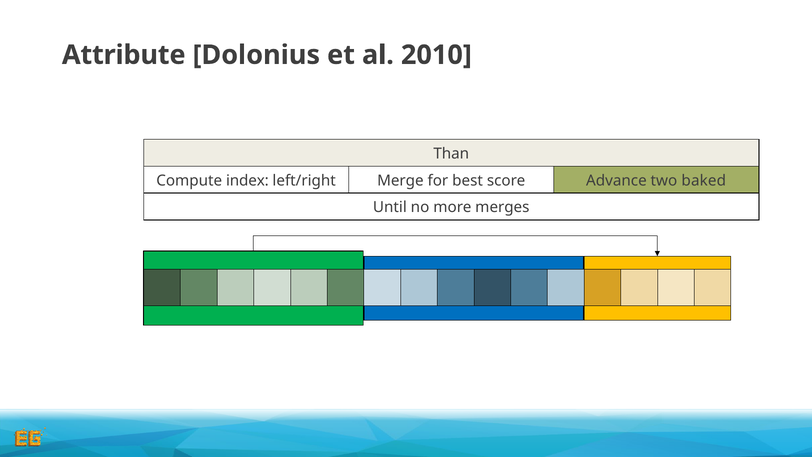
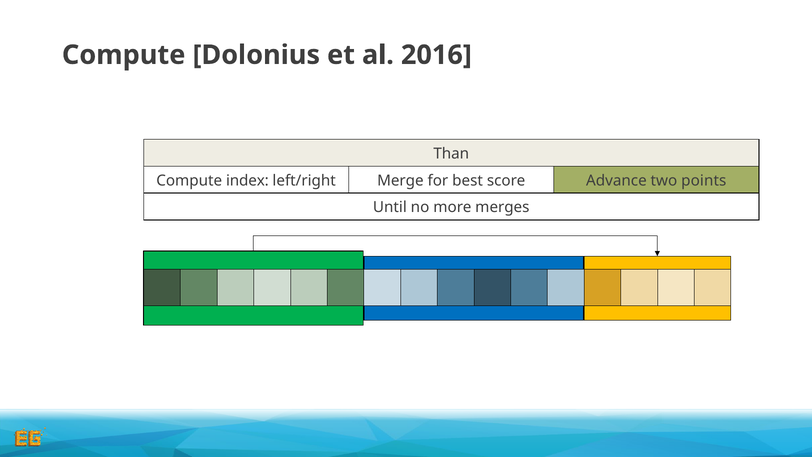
Attribute: Attribute -> Compute (124, 55)
2010: 2010 -> 2016 (436, 55)
baked: baked -> points (704, 180)
